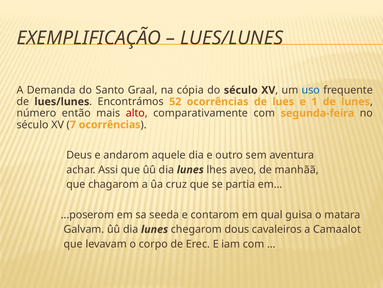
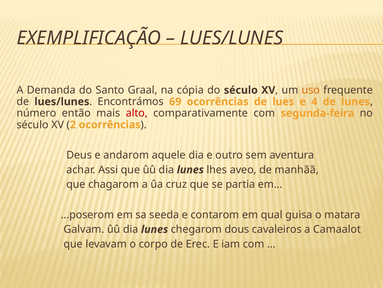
uso colour: blue -> orange (311, 90)
52: 52 -> 69 (175, 101)
1: 1 -> 4 (314, 101)
7: 7 -> 2 (73, 124)
